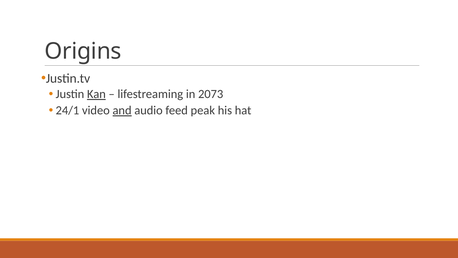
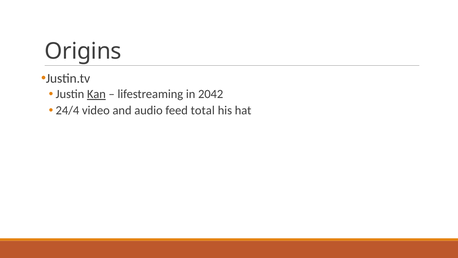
2073: 2073 -> 2042 (211, 94)
24/1: 24/1 -> 24/4 (67, 110)
and underline: present -> none (122, 110)
peak: peak -> total (203, 110)
